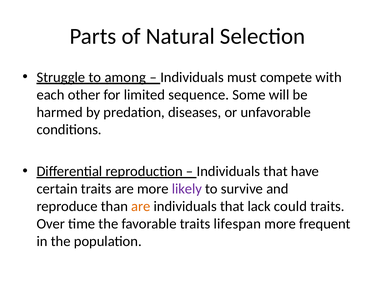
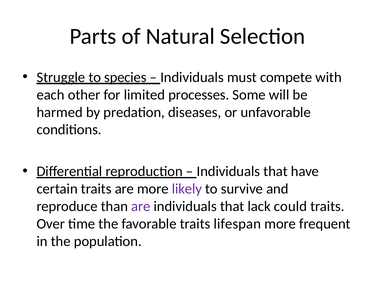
among: among -> species (125, 77)
sequence: sequence -> processes (199, 95)
are colour: orange -> purple (141, 207)
